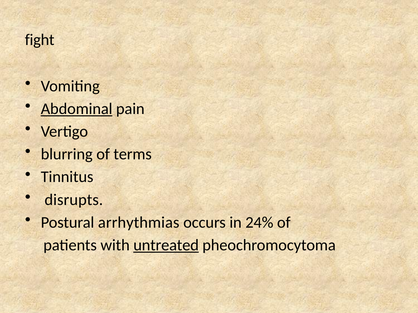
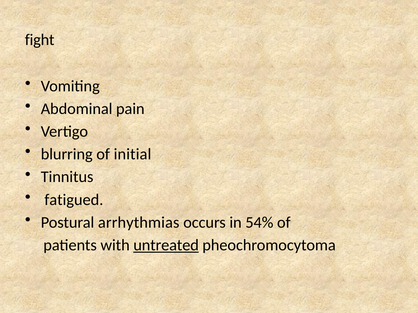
Abdominal underline: present -> none (77, 109)
terms: terms -> initial (133, 154)
disrupts: disrupts -> fatigued (74, 200)
24%: 24% -> 54% (259, 223)
